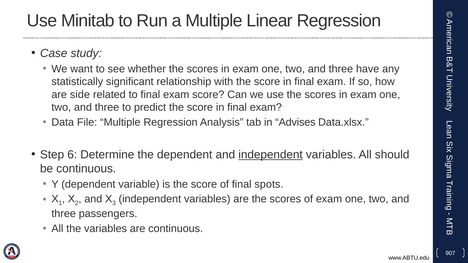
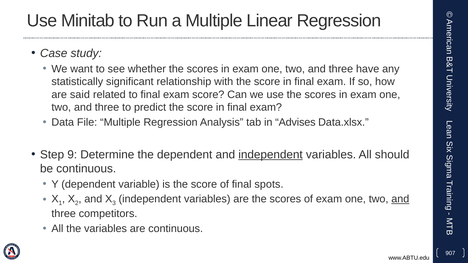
side: side -> said (80, 95)
6: 6 -> 9 (72, 155)
and underline: none -> present (400, 199)
passengers: passengers -> competitors (108, 214)
